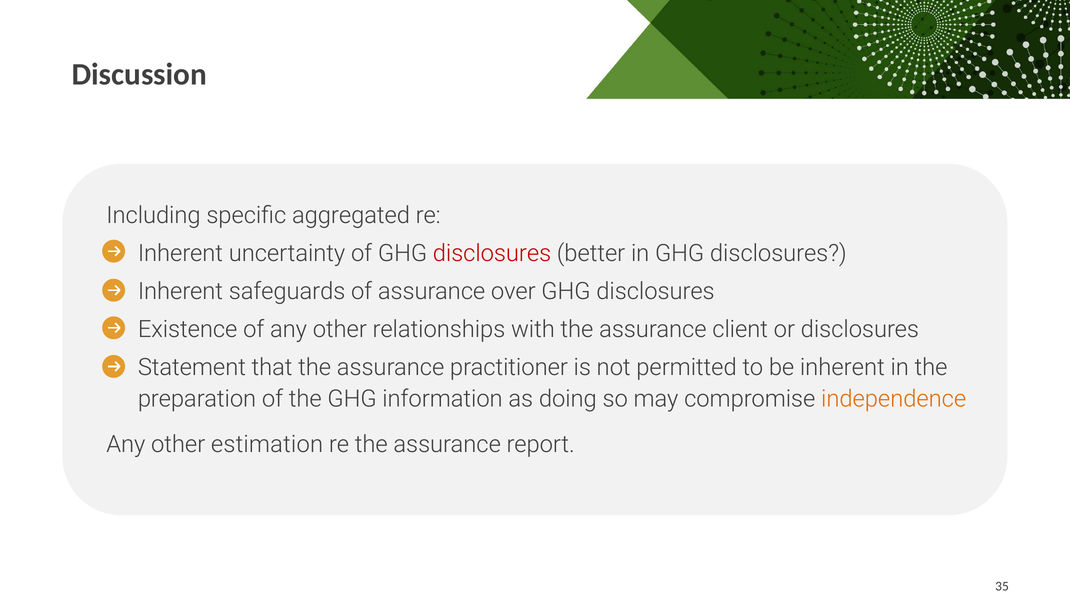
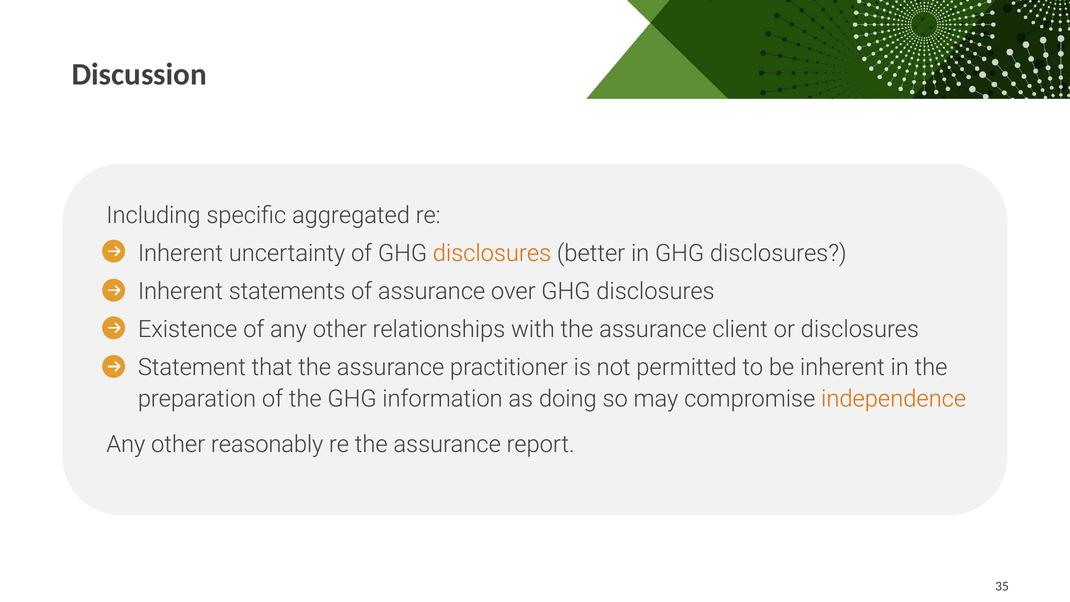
disclosures colour: red -> orange (492, 253)
safeguards: safeguards -> statements (287, 292)
estimation: estimation -> reasonably (267, 444)
